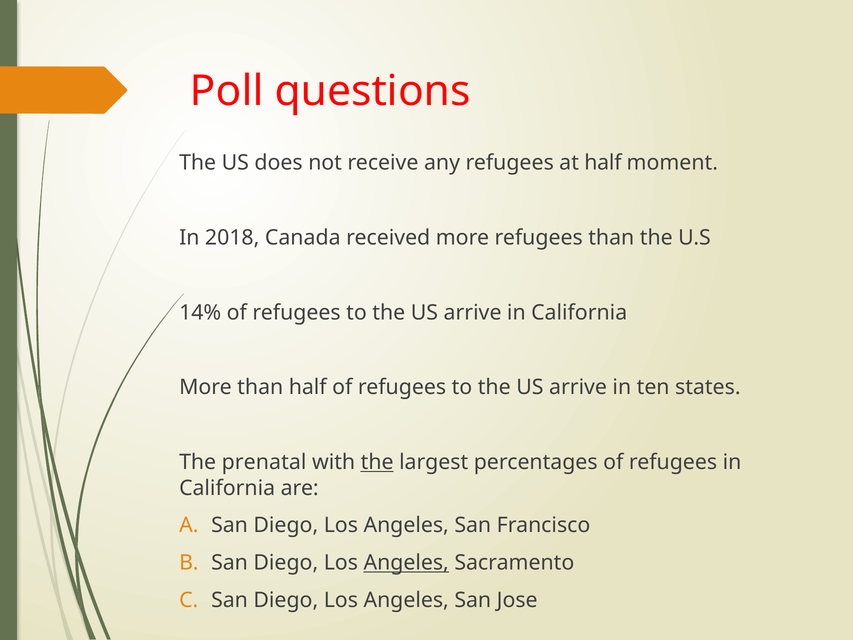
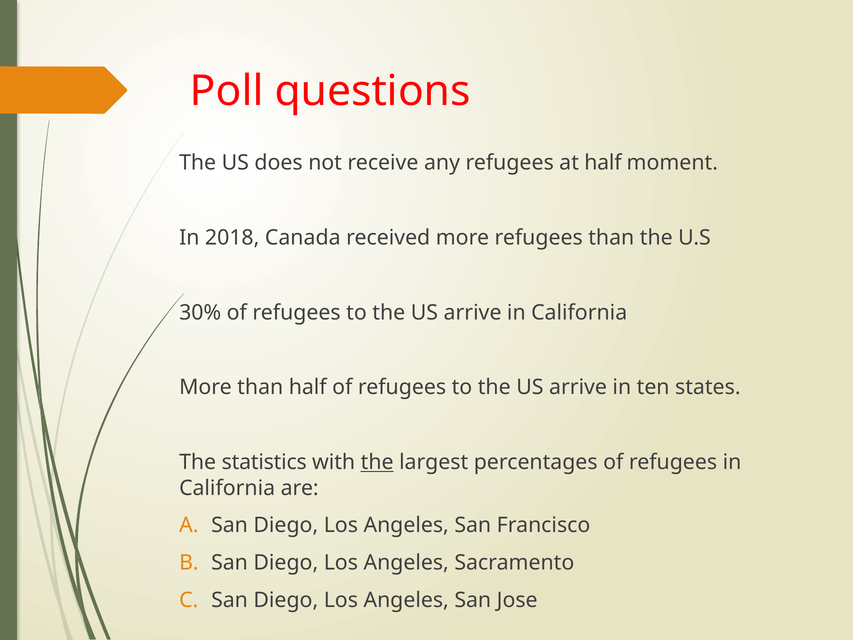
14%: 14% -> 30% (200, 312)
prenatal: prenatal -> statistics (264, 462)
Angeles underline: present -> none (406, 563)
